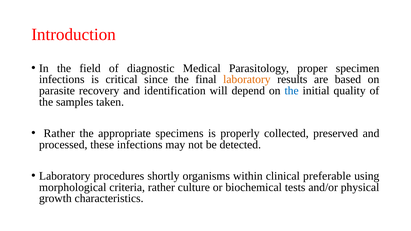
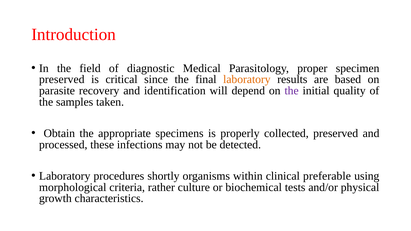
infections: infections -> preserved (62, 80)
the colour: blue -> purple (292, 91)
Rather: Rather -> Obtain (59, 133)
